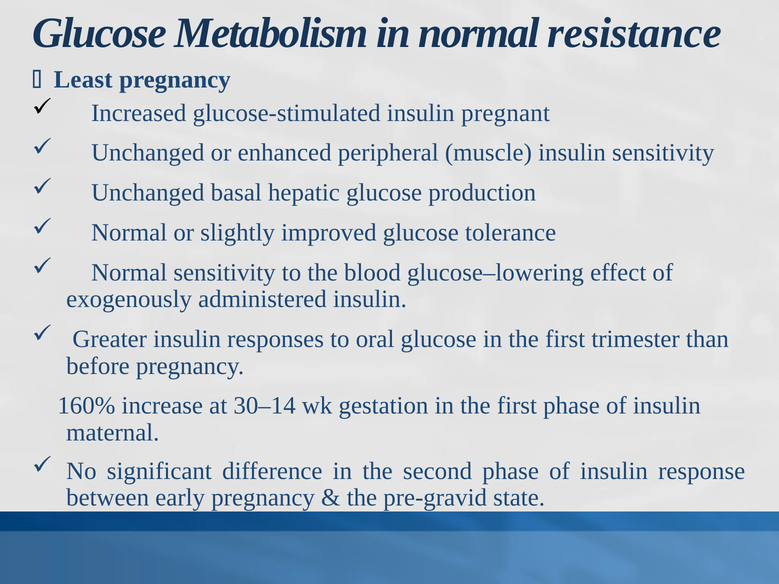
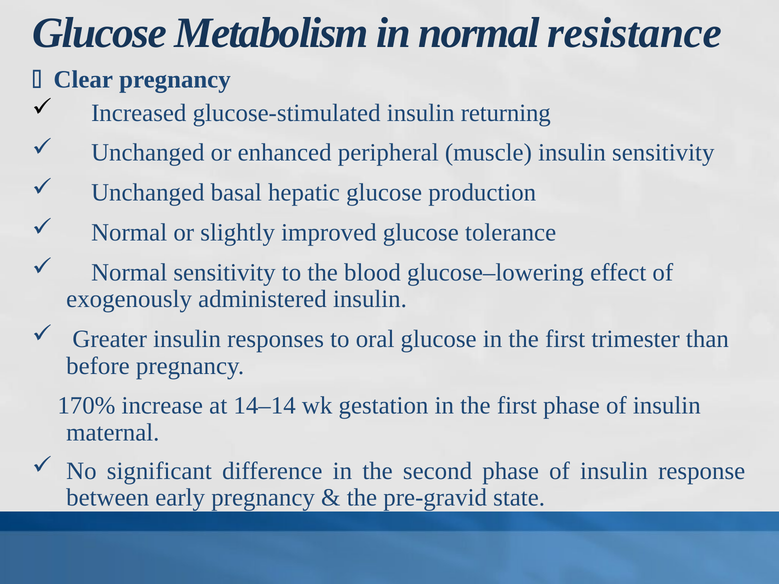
Least: Least -> Clear (83, 79)
pregnant: pregnant -> returning (506, 113)
160%: 160% -> 170% (86, 406)
30–14: 30–14 -> 14–14 (265, 406)
